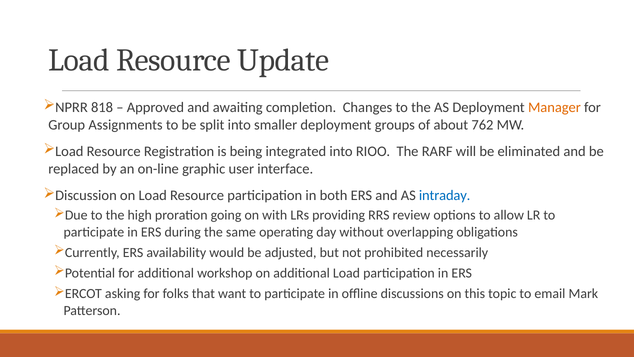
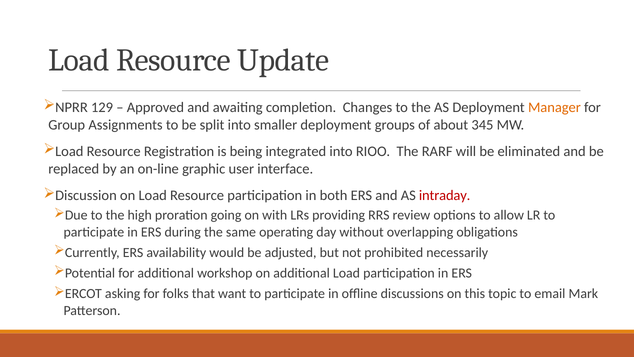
818: 818 -> 129 (102, 107)
762: 762 -> 345 (482, 125)
intraday colour: blue -> red (445, 195)
